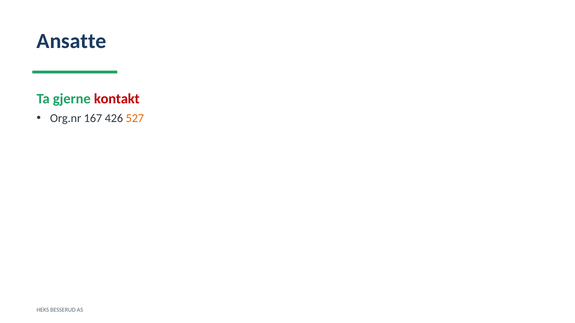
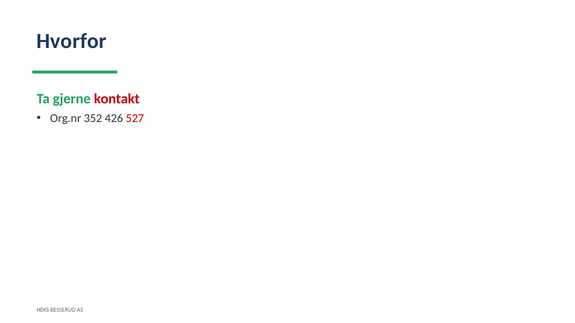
Ansatte: Ansatte -> Hvorfor (72, 41)
167: 167 -> 352 (93, 118)
527 colour: orange -> red (135, 118)
